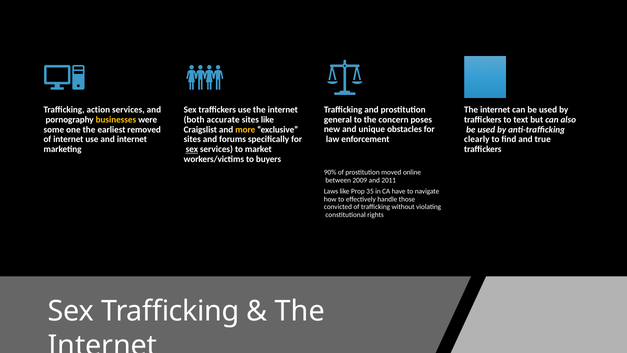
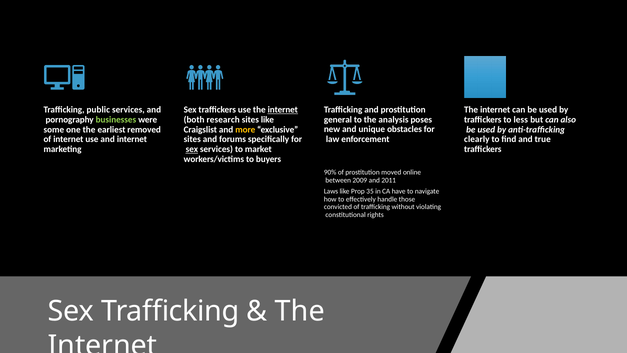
action: action -> public (98, 110)
internet underline: none -> present (283, 110)
businesses colour: yellow -> light green (116, 120)
concern: concern -> analysis (393, 119)
text: text -> less (521, 119)
accurate: accurate -> research (223, 120)
